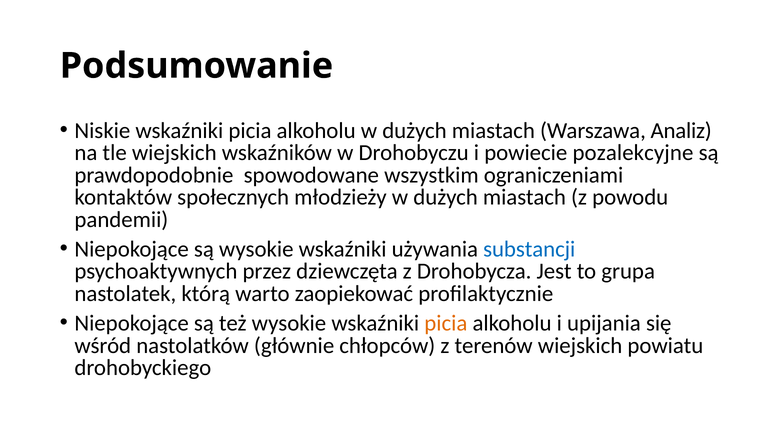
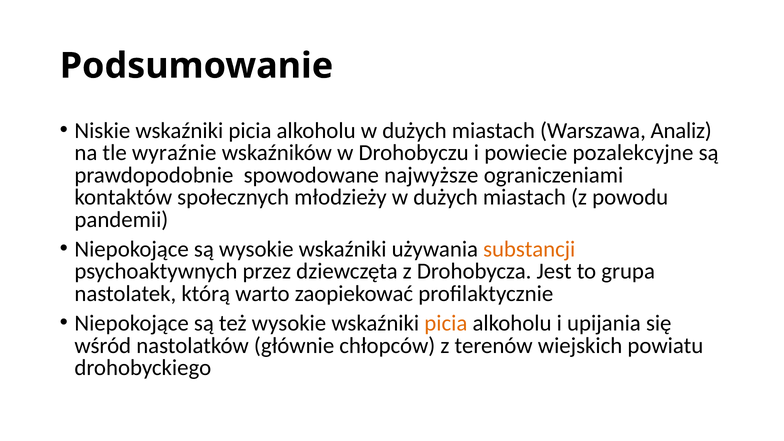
tle wiejskich: wiejskich -> wyraźnie (174, 153)
wszystkim: wszystkim -> najwyższe (431, 175)
substancji colour: blue -> orange (529, 249)
